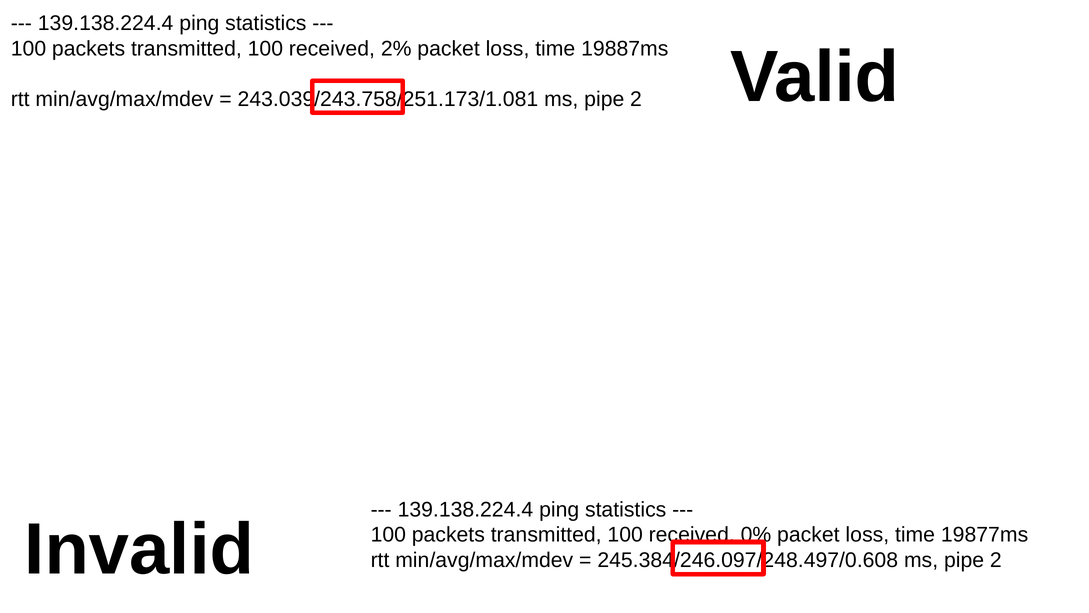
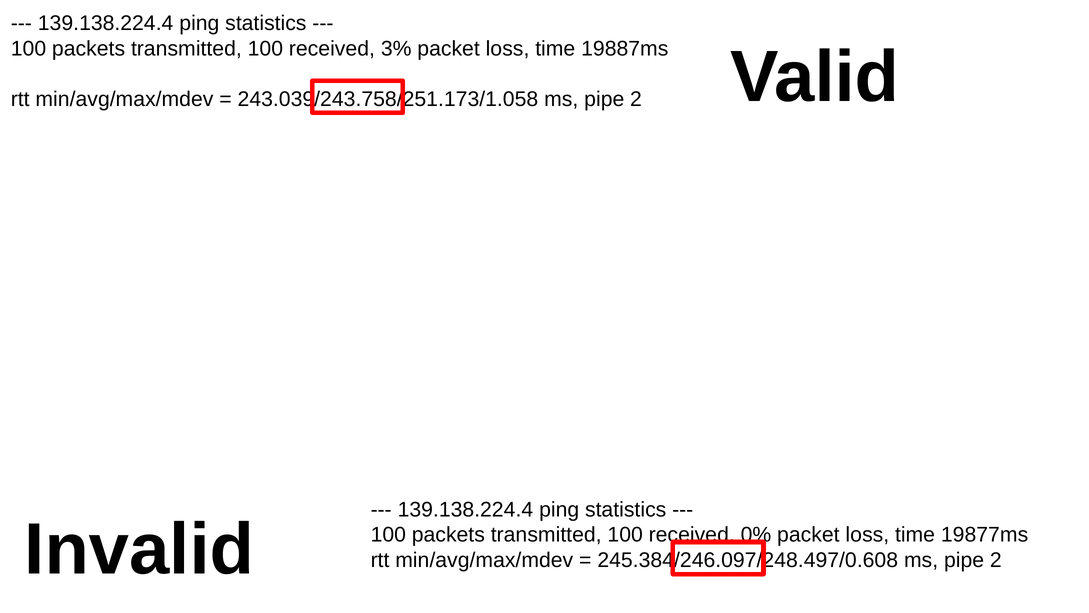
2%: 2% -> 3% (396, 49)
243.039/243.758/251.173/1.081: 243.039/243.758/251.173/1.081 -> 243.039/243.758/251.173/1.058 (388, 99)
